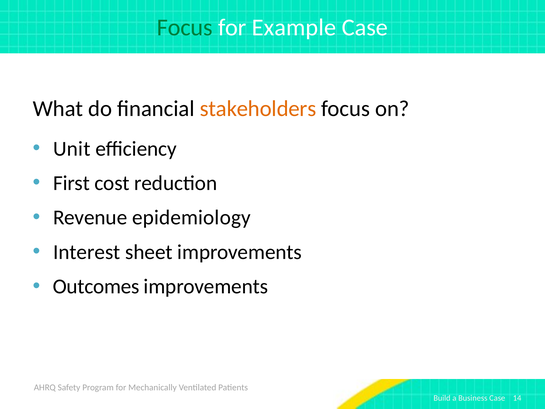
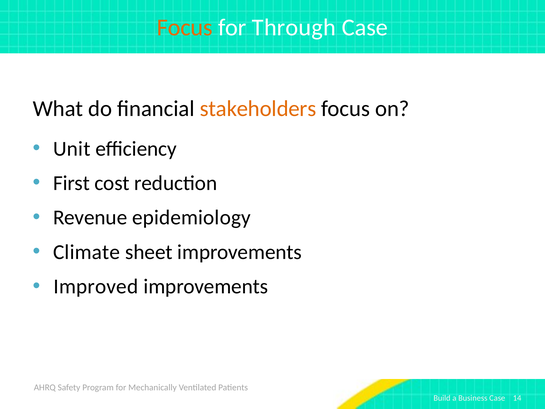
Focus colour: green -> orange (185, 28)
Example: Example -> Through (294, 28)
Interest: Interest -> Climate (87, 252)
Outcomes: Outcomes -> Improved (96, 286)
